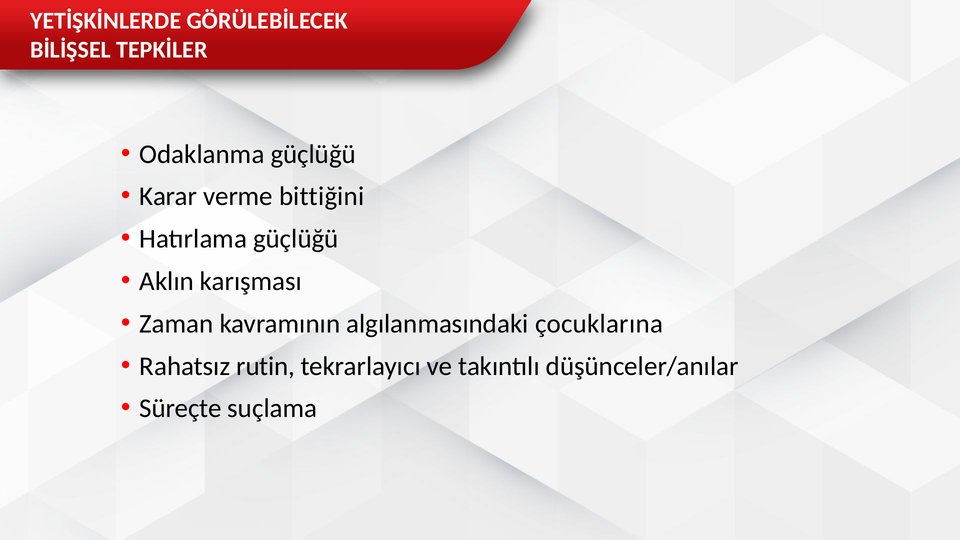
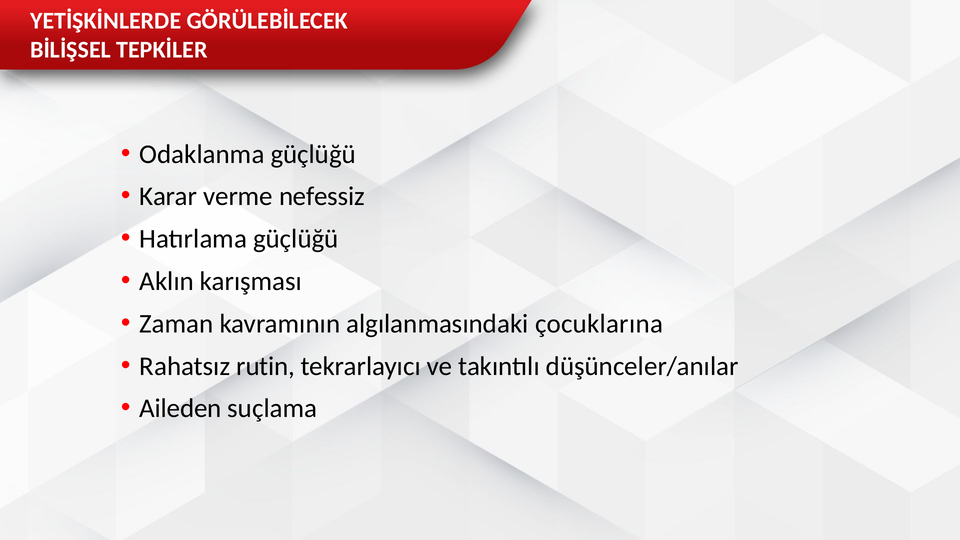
bittiğini: bittiğini -> nefessiz (322, 197)
Süreçte: Süreçte -> Aileden (180, 409)
